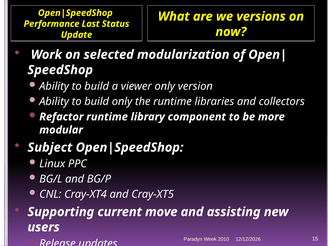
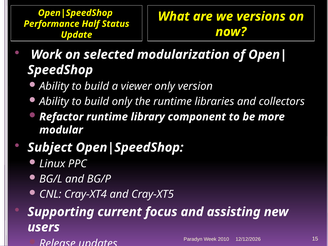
Last: Last -> Half (91, 24)
move: move -> focus (161, 212)
